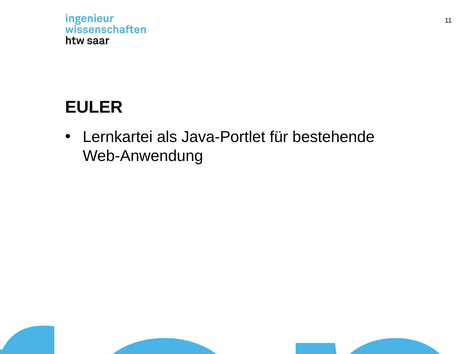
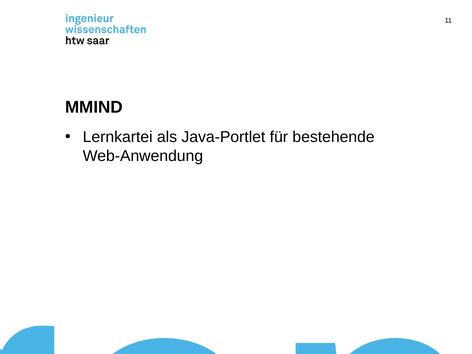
EULER: EULER -> MMIND (94, 107)
